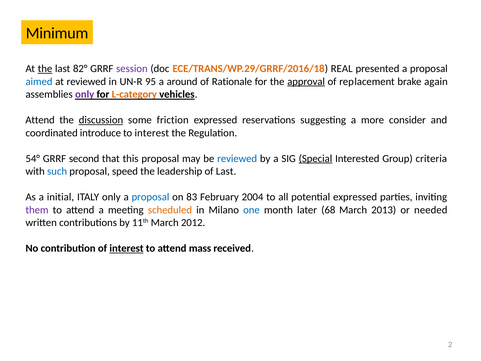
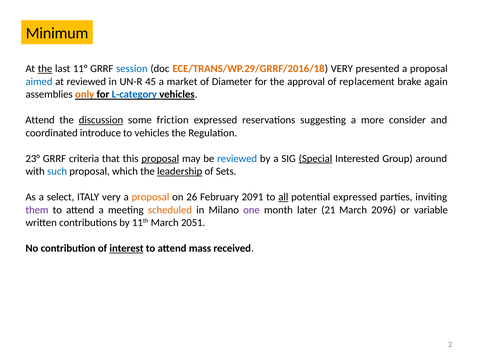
82°: 82° -> 11° (80, 69)
session colour: purple -> blue (132, 69)
ECE/TRANS/WP.29/GRRF/2016/18 REAL: REAL -> VERY (342, 69)
95: 95 -> 45 (151, 81)
around: around -> market (182, 81)
Rationale: Rationale -> Diameter (232, 81)
approval underline: present -> none (306, 81)
only colour: purple -> orange (85, 94)
L-category colour: orange -> blue (134, 94)
to interest: interest -> vehicles (152, 133)
54°: 54° -> 23° (33, 158)
second: second -> criteria (84, 158)
proposal underline: none -> present (160, 158)
criteria: criteria -> around (431, 158)
speed: speed -> which (125, 171)
leadership underline: none -> present (180, 171)
of Last: Last -> Sets (226, 171)
initial: initial -> select (61, 197)
ITALY only: only -> very (111, 197)
proposal colour: blue -> orange (150, 197)
83: 83 -> 26 (192, 197)
2004: 2004 -> 2091 (253, 197)
all underline: none -> present (283, 197)
one colour: blue -> purple (251, 210)
68: 68 -> 21 (328, 210)
2013: 2013 -> 2096 (384, 210)
needed: needed -> variable (431, 210)
2012: 2012 -> 2051 (193, 223)
